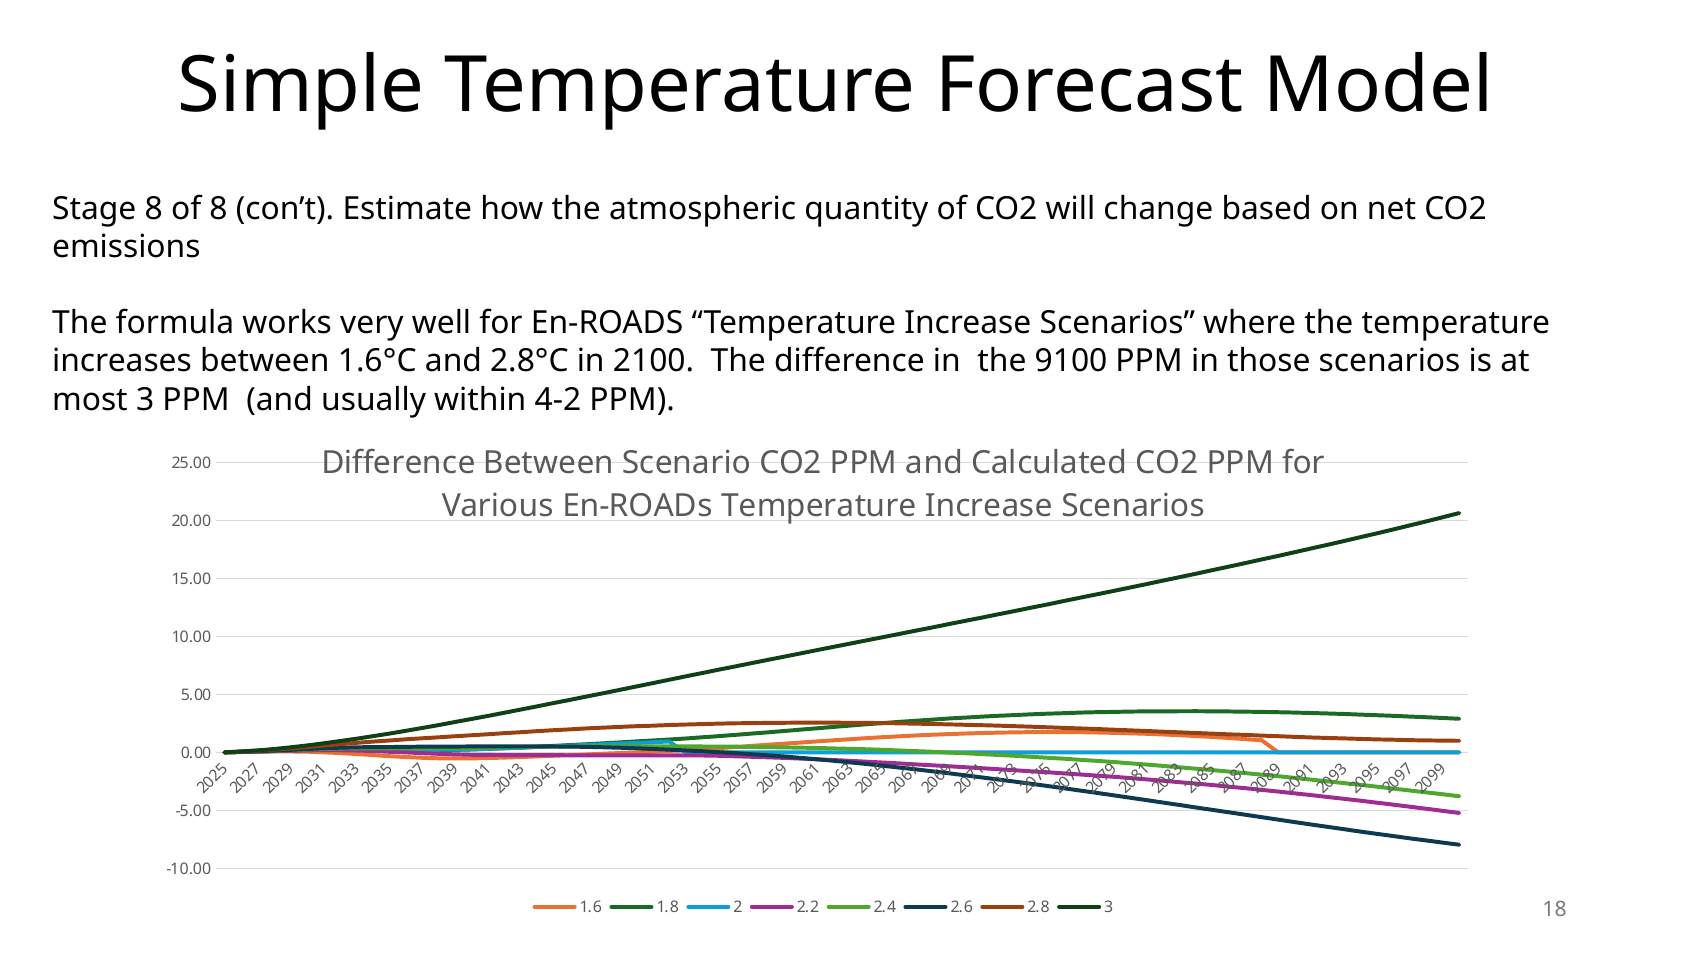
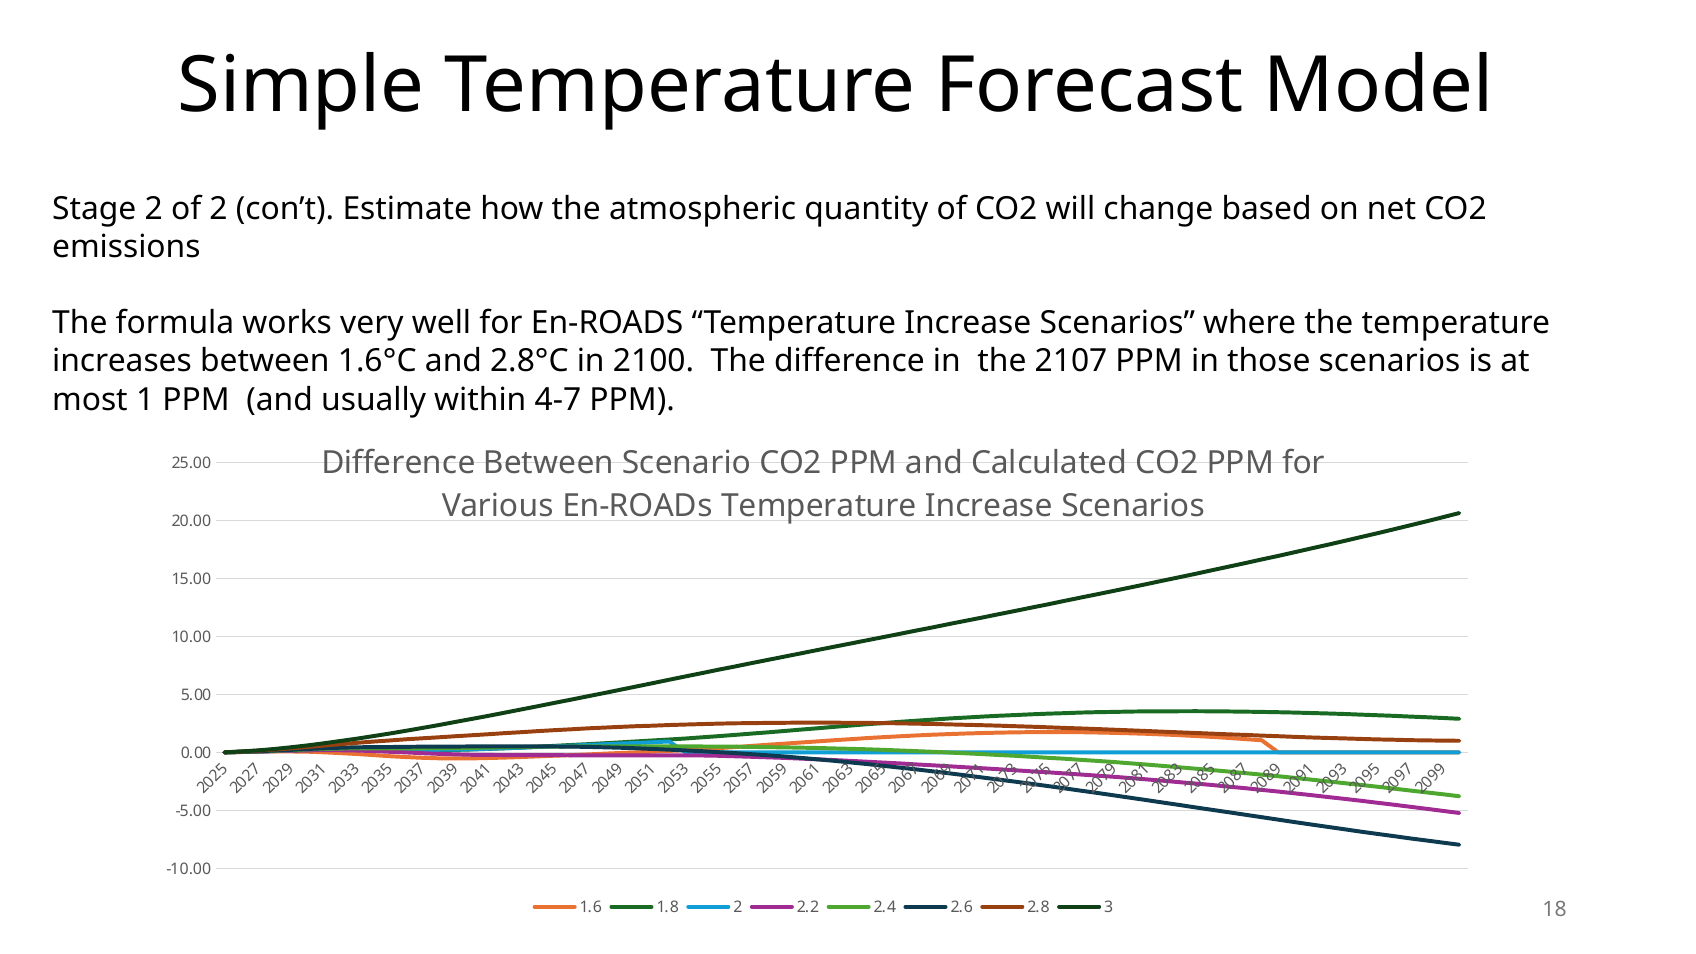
Stage 8: 8 -> 2 (154, 209)
of 8: 8 -> 2 (219, 209)
9100: 9100 -> 2107 (1071, 361)
most 3: 3 -> 1 (145, 400)
4-2: 4-2 -> 4-7 (558, 400)
